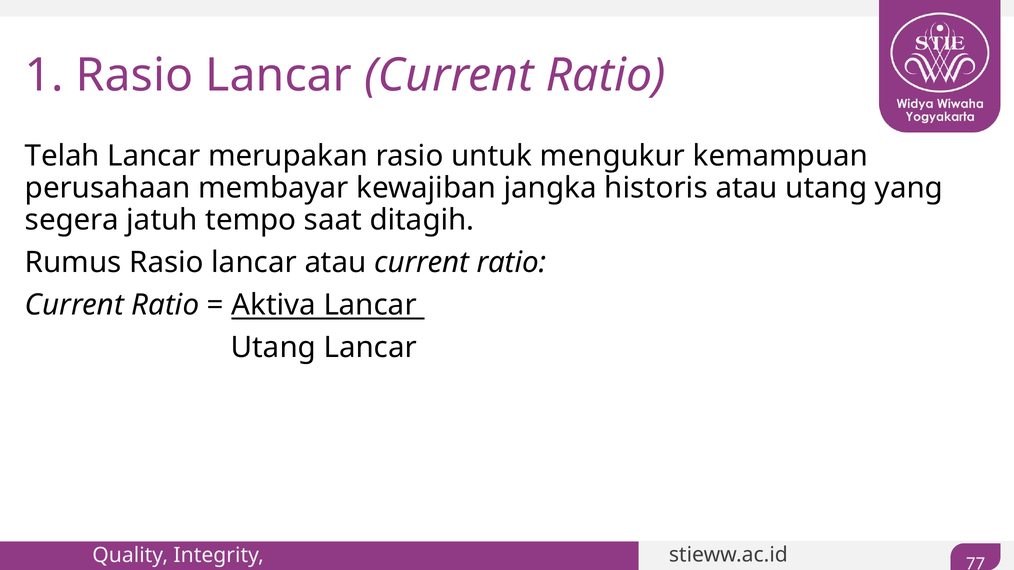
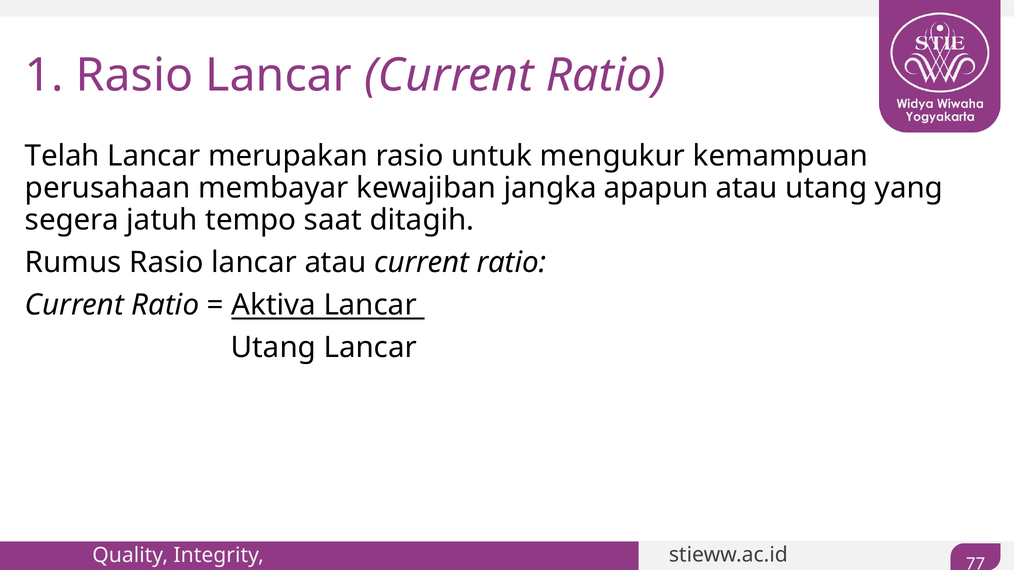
historis: historis -> apapun (656, 188)
